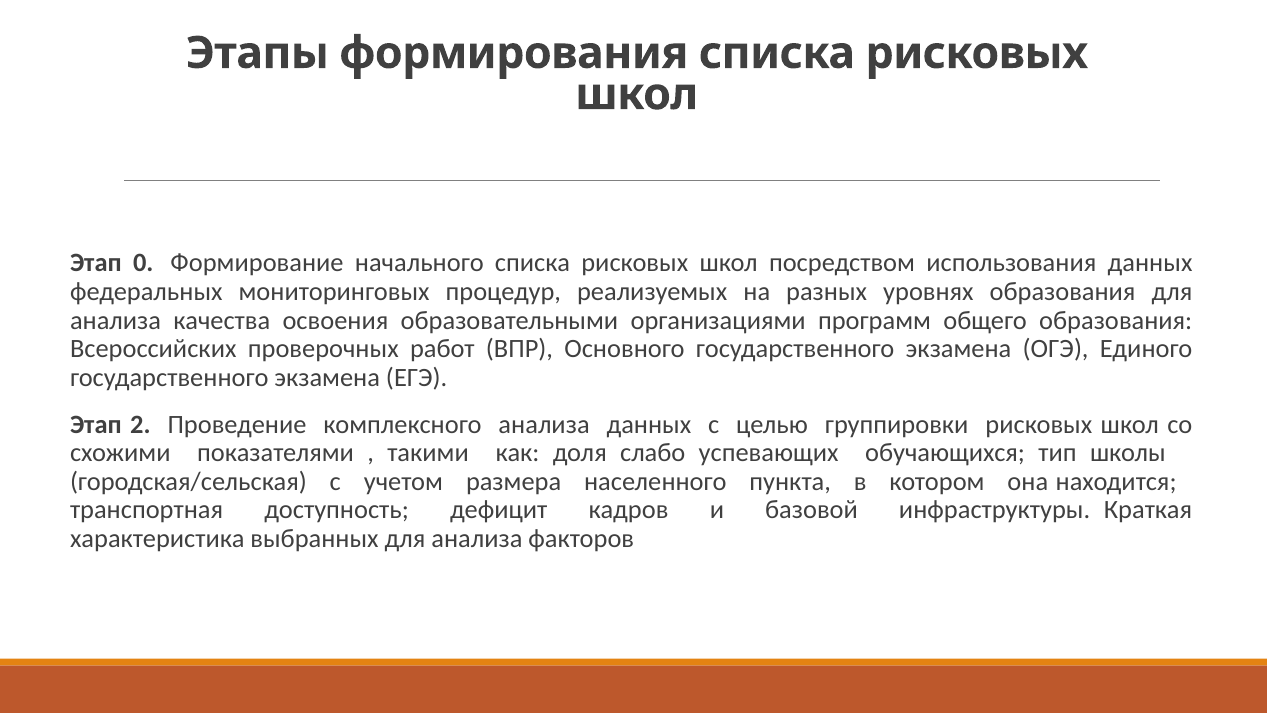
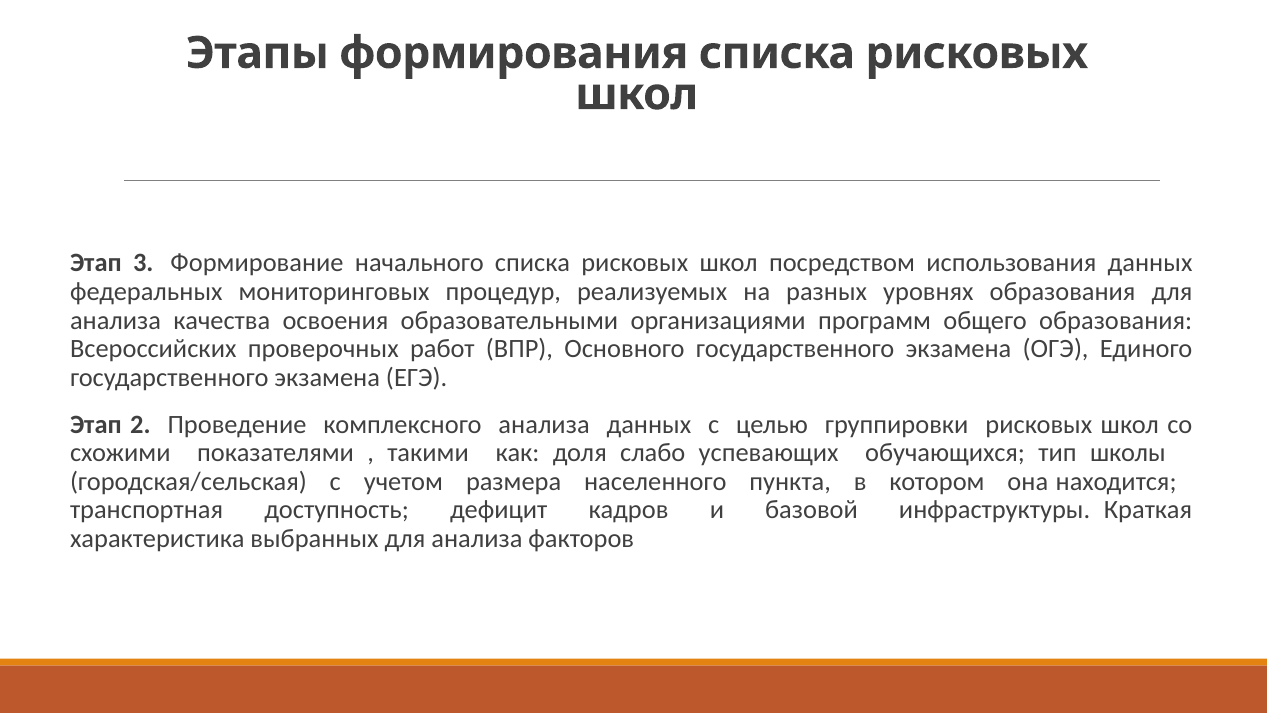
0: 0 -> 3 (143, 263)
